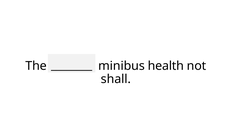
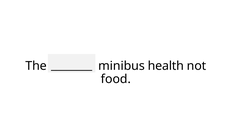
shall: shall -> food (116, 79)
